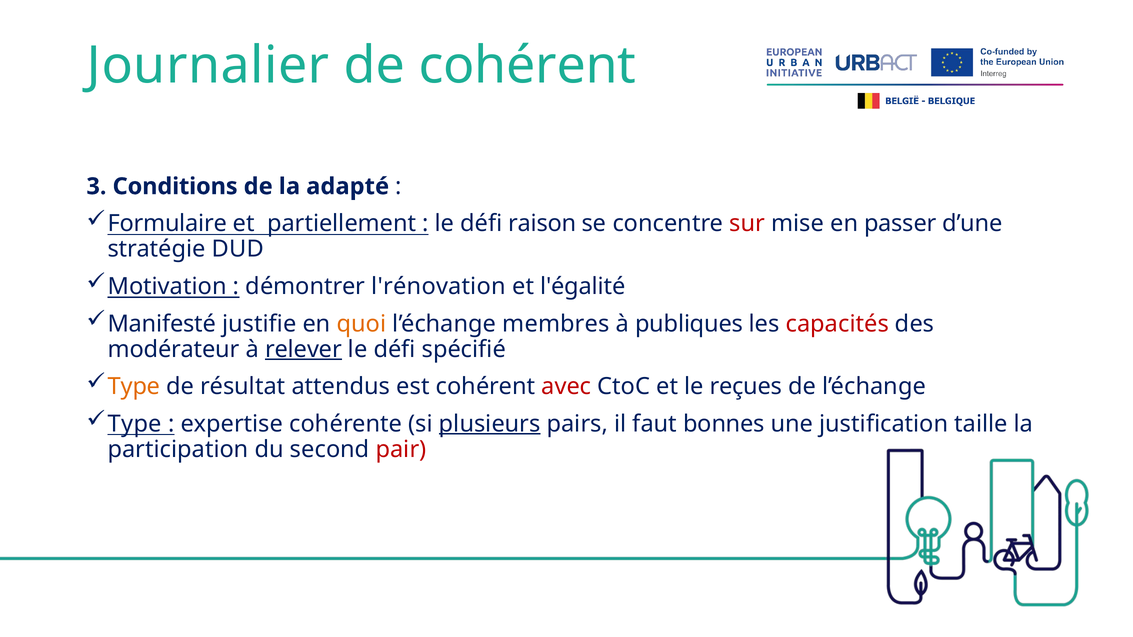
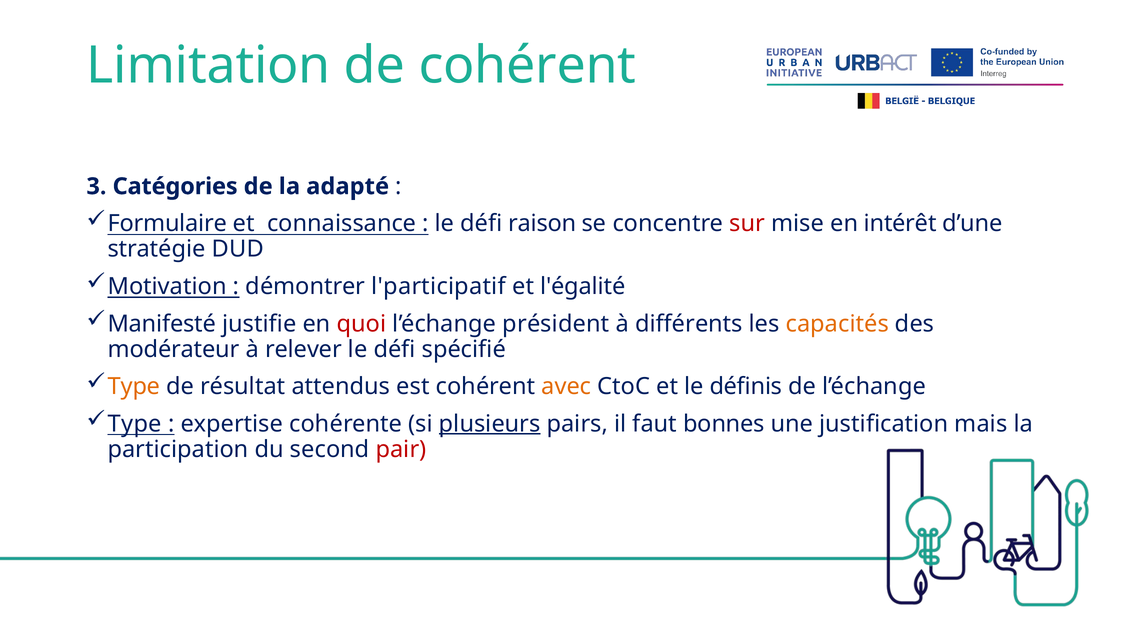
Journalier: Journalier -> Limitation (208, 66)
Conditions: Conditions -> Catégories (175, 187)
partiellement: partiellement -> connaissance (342, 224)
passer: passer -> intérêt (900, 224)
l'rénovation: l'rénovation -> l'participatif (439, 287)
quoi colour: orange -> red (361, 324)
membres: membres -> président (556, 324)
publiques: publiques -> différents (689, 324)
capacités colour: red -> orange (837, 324)
relever underline: present -> none (304, 349)
avec colour: red -> orange (566, 387)
reçues: reçues -> définis (746, 387)
taille: taille -> mais (981, 424)
